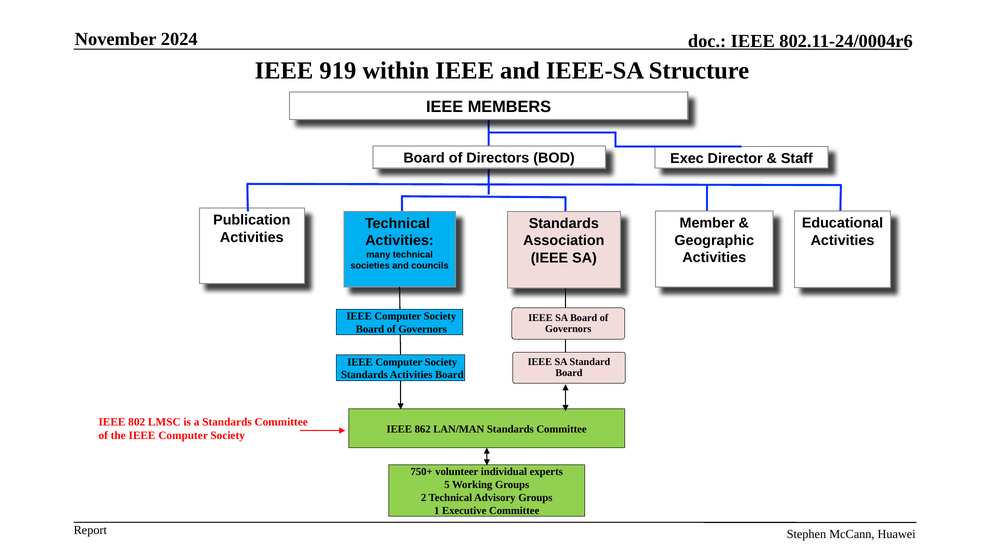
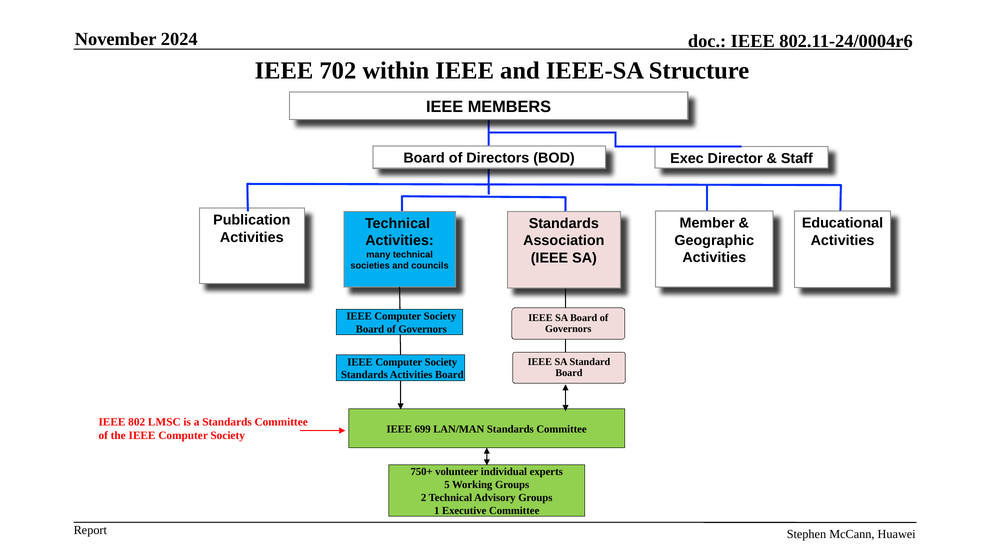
919: 919 -> 702 (338, 71)
862: 862 -> 699 (423, 428)
